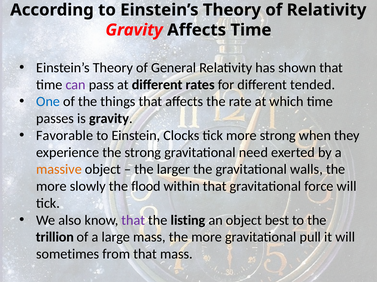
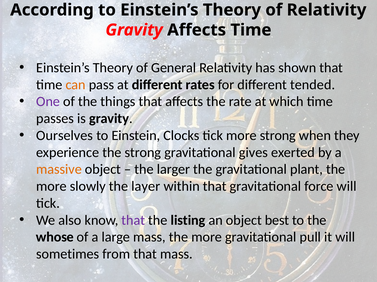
can colour: purple -> orange (76, 85)
One colour: blue -> purple (48, 102)
Favorable: Favorable -> Ourselves (65, 136)
need: need -> gives (253, 153)
walls: walls -> plant (307, 170)
flood: flood -> layer (146, 187)
trillion: trillion -> whose (55, 238)
